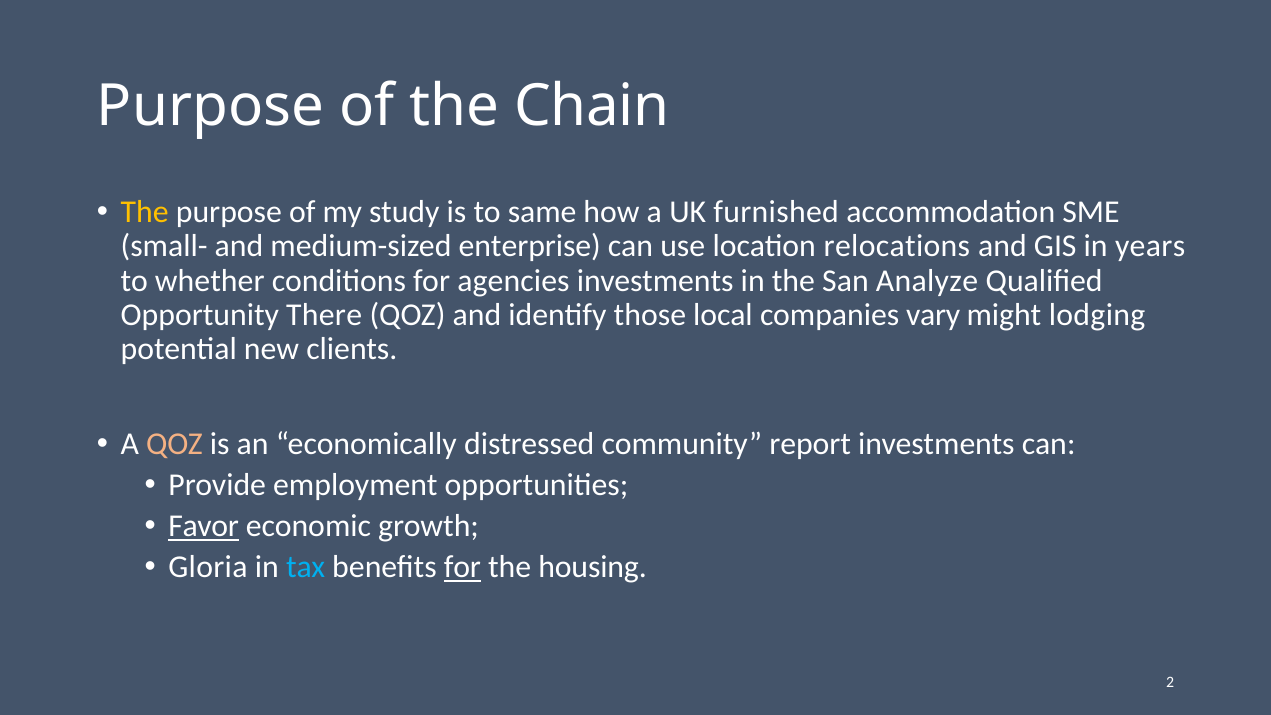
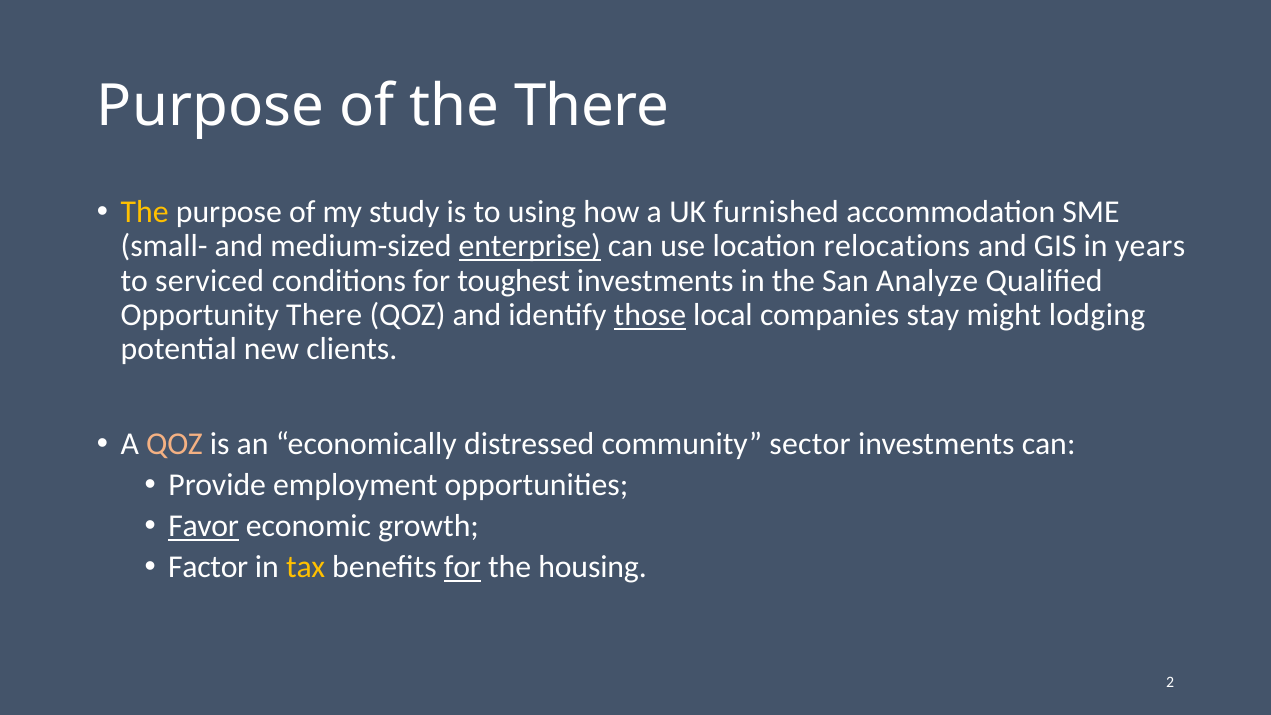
the Chain: Chain -> There (592, 107)
same: same -> using (542, 212)
enterprise underline: none -> present (530, 246)
whether: whether -> serviced (210, 281)
agencies: agencies -> toughest (514, 281)
those underline: none -> present (650, 315)
vary: vary -> stay (933, 315)
report: report -> sector (810, 444)
Gloria: Gloria -> Factor (208, 567)
tax colour: light blue -> yellow (306, 567)
